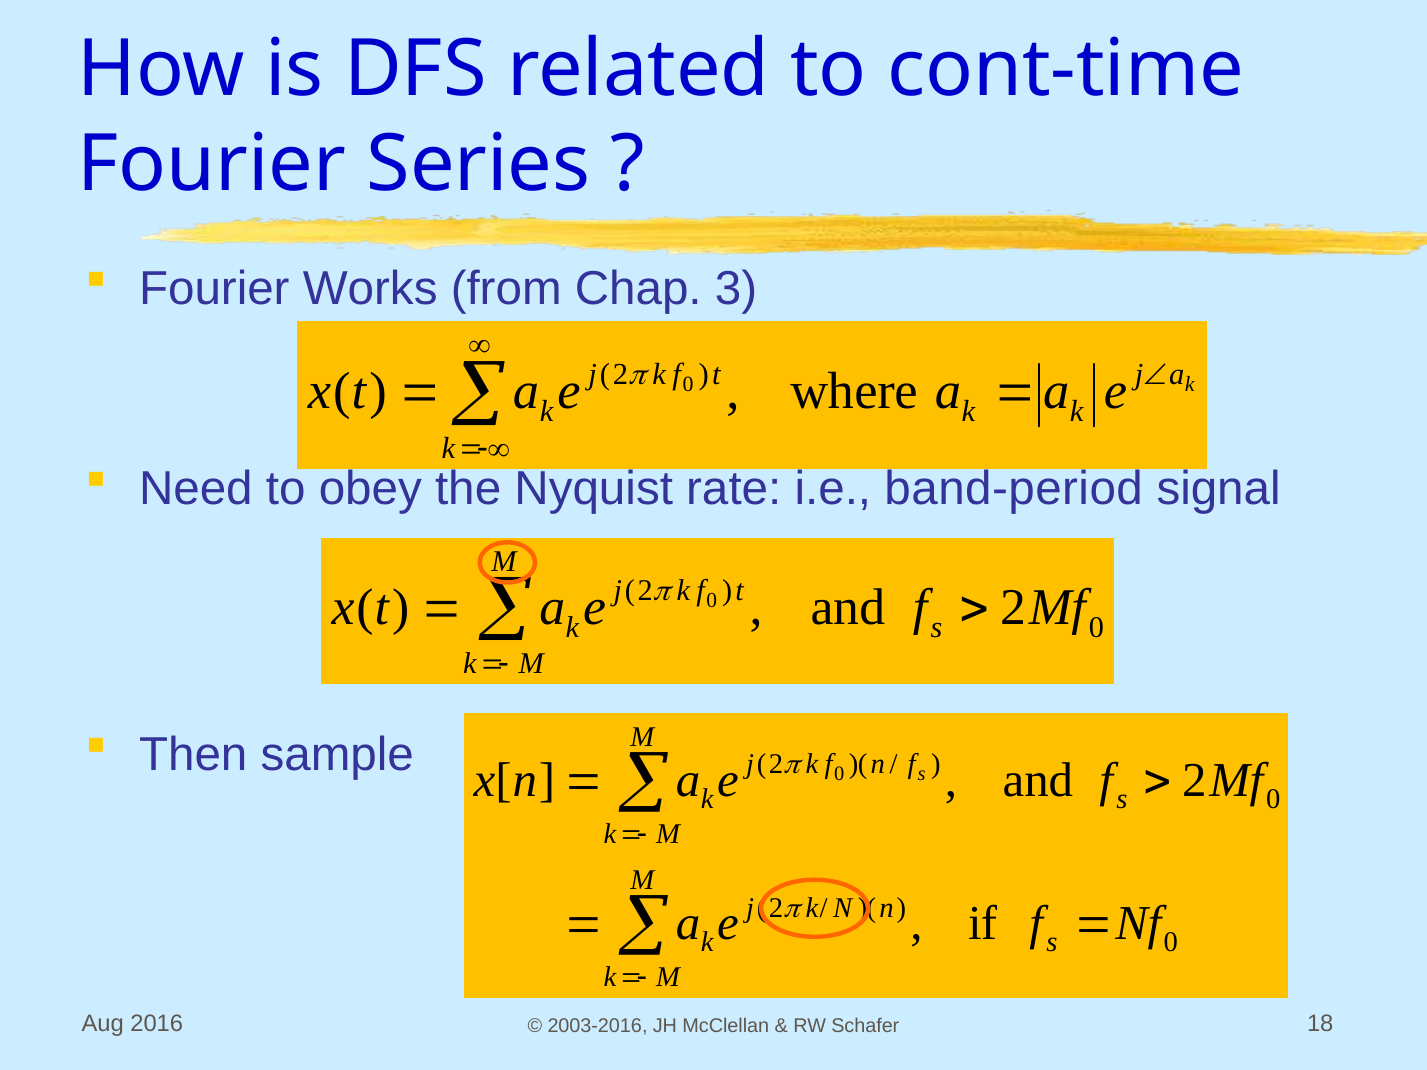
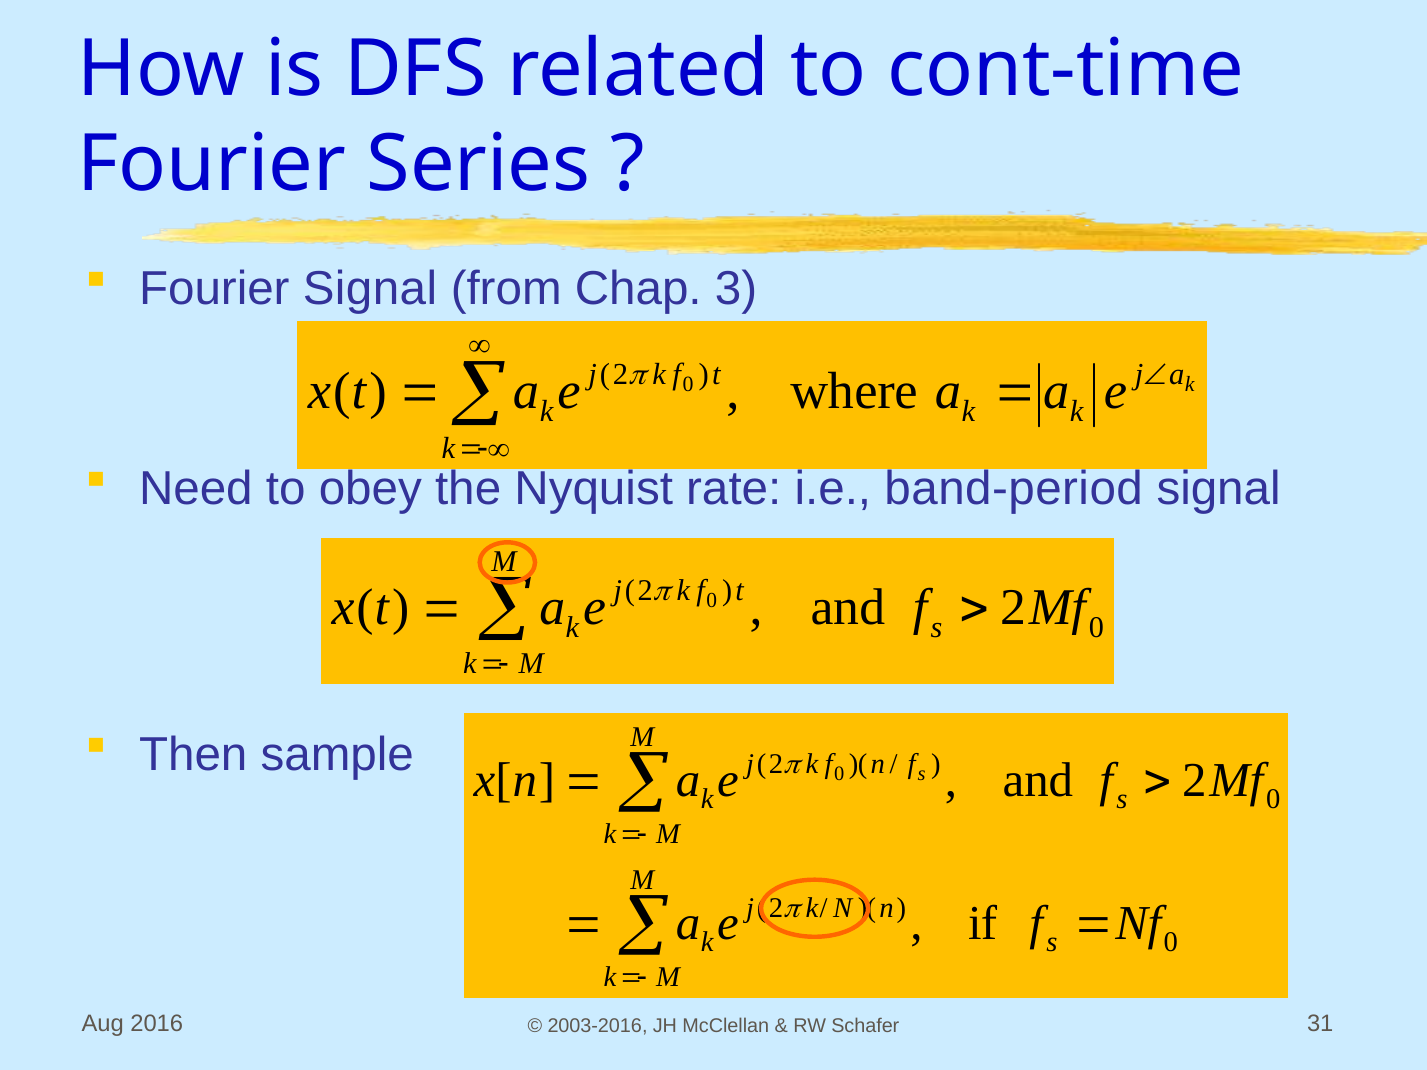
Fourier Works: Works -> Signal (370, 289)
18: 18 -> 31 (1320, 1024)
